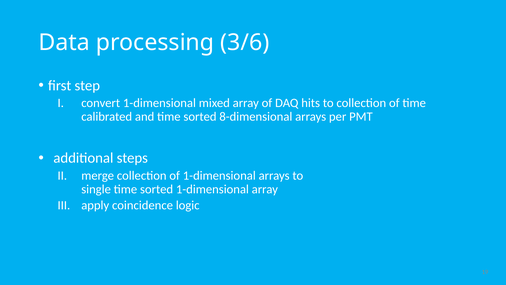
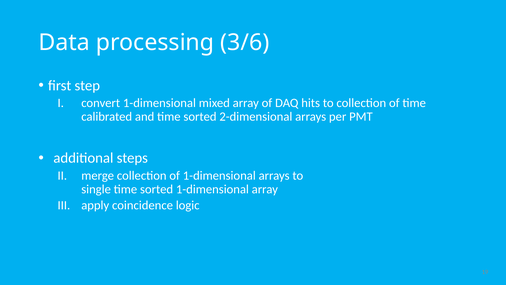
8-dimensional: 8-dimensional -> 2-dimensional (256, 117)
